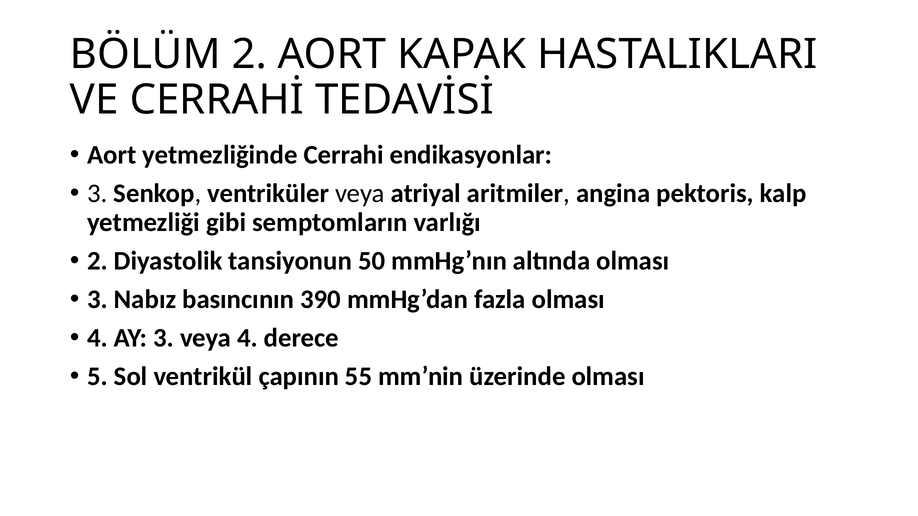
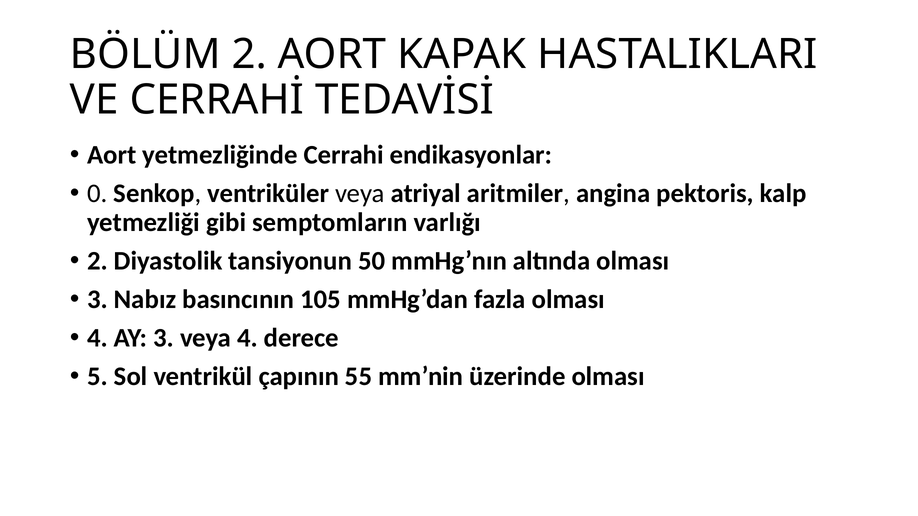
3: 3 -> 0 (97, 194)
390: 390 -> 105 (321, 300)
